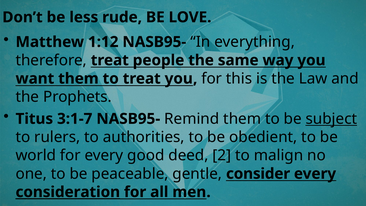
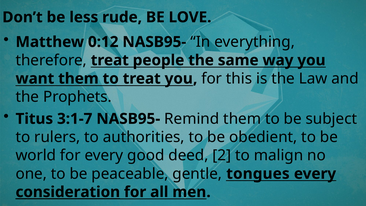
1:12: 1:12 -> 0:12 (103, 42)
subject underline: present -> none (331, 119)
consider: consider -> tongues (258, 174)
